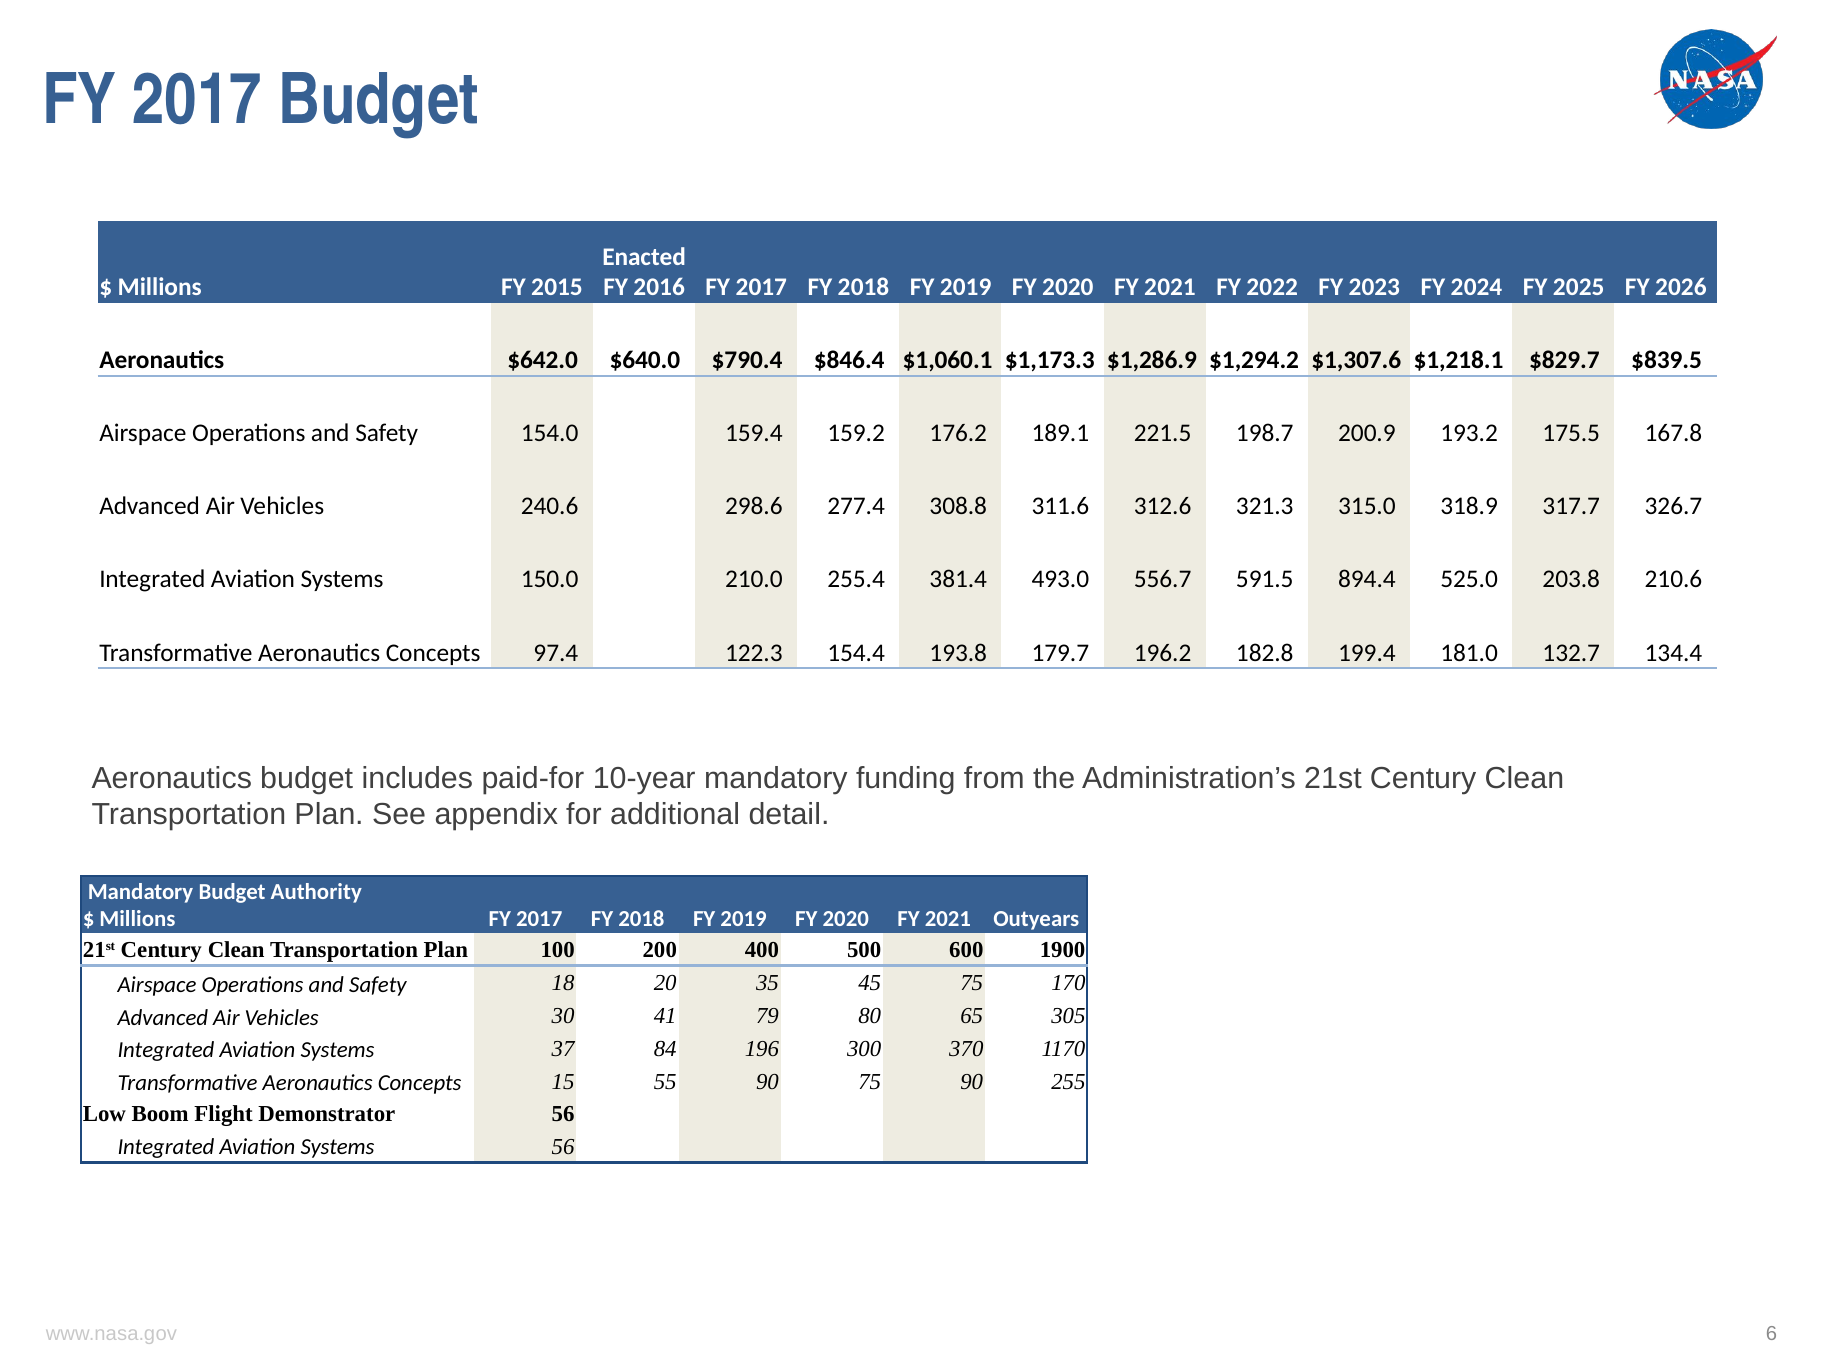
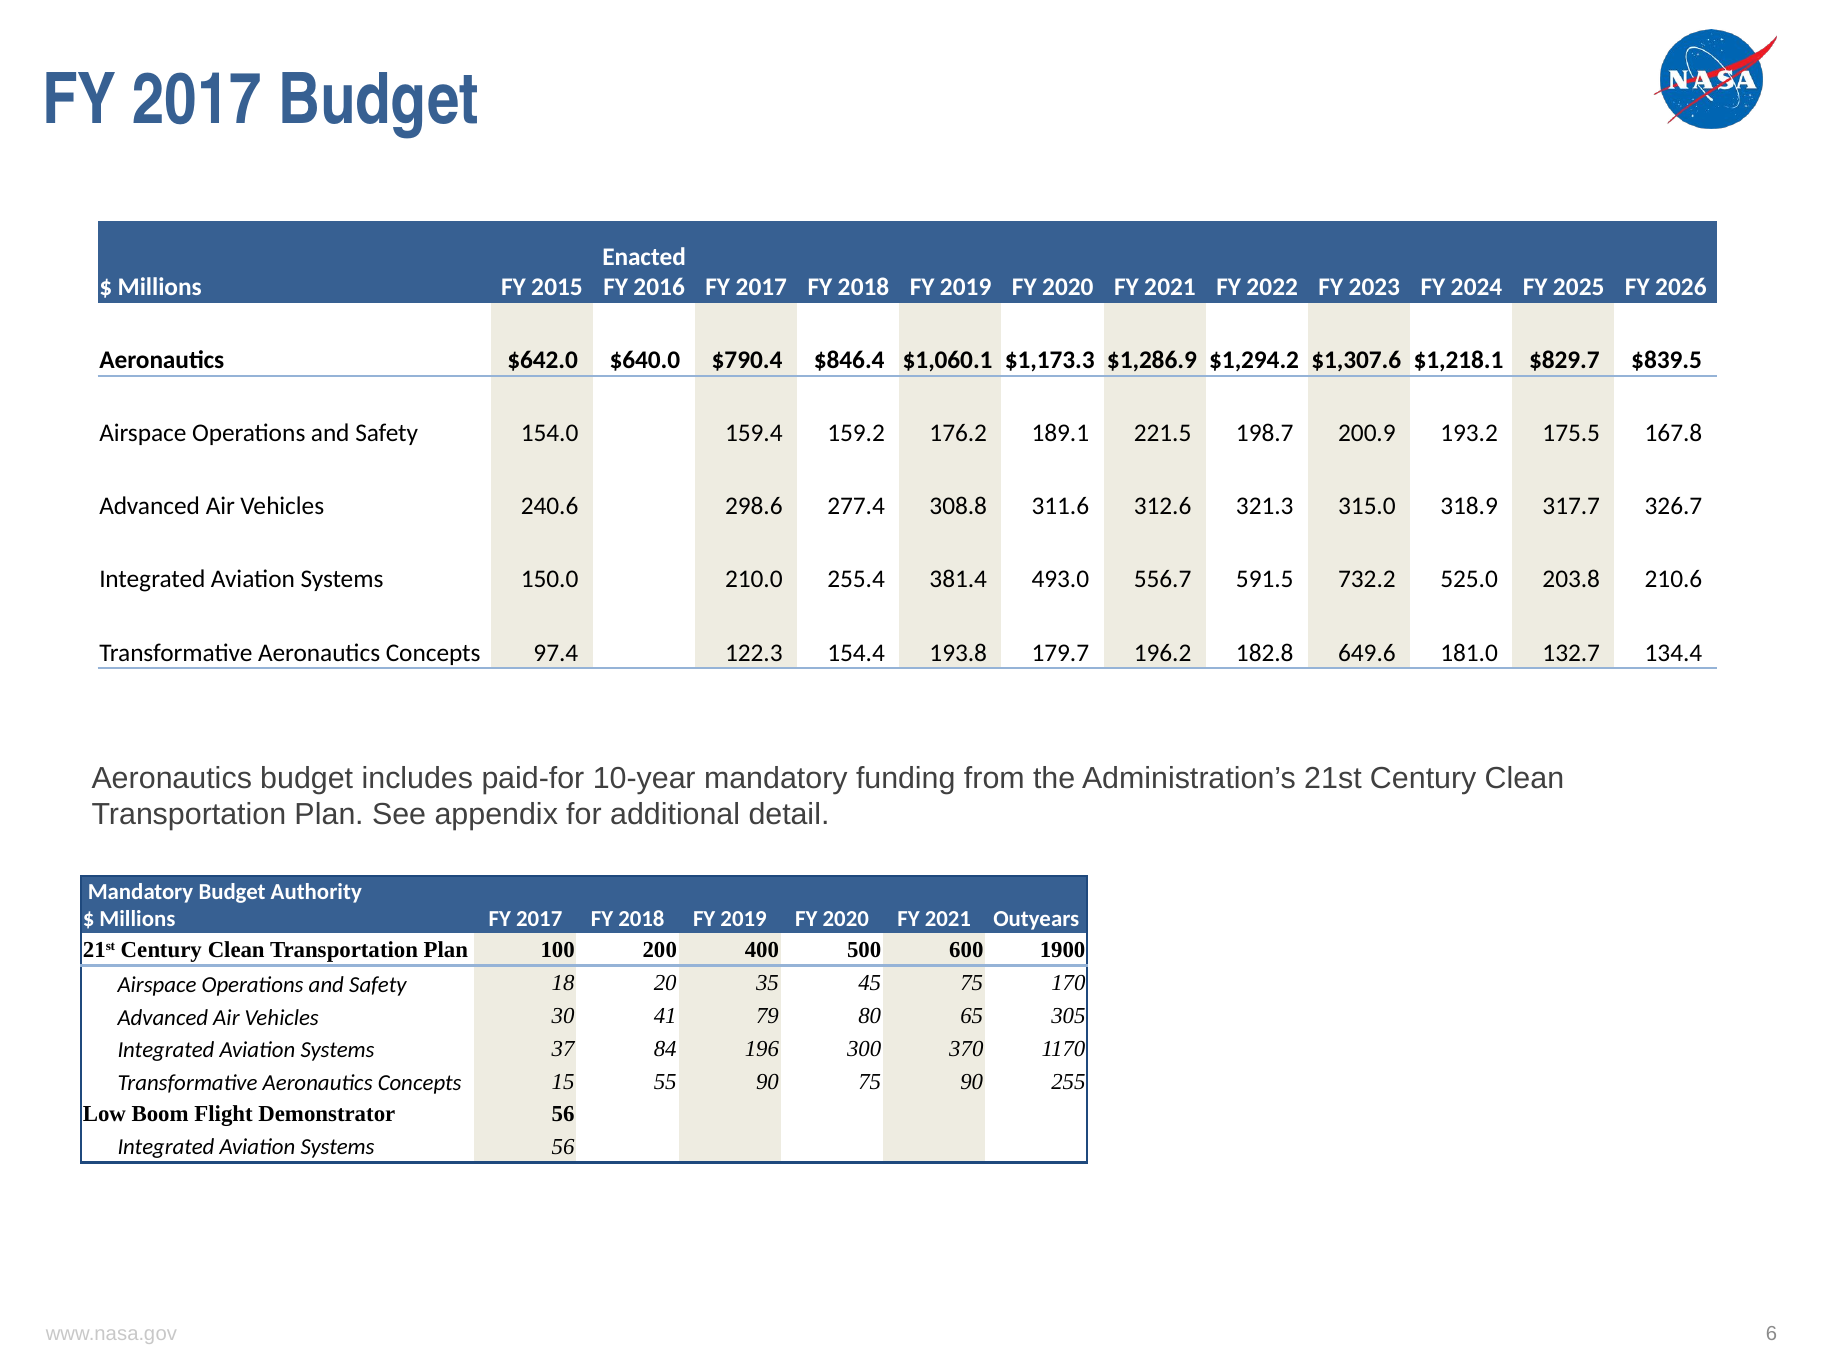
894.4: 894.4 -> 732.2 (1367, 580)
199.4: 199.4 -> 649.6 (1367, 653)
